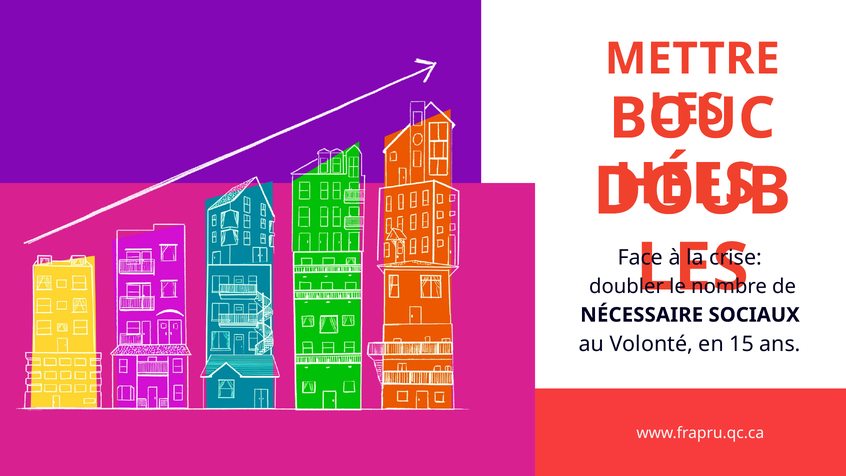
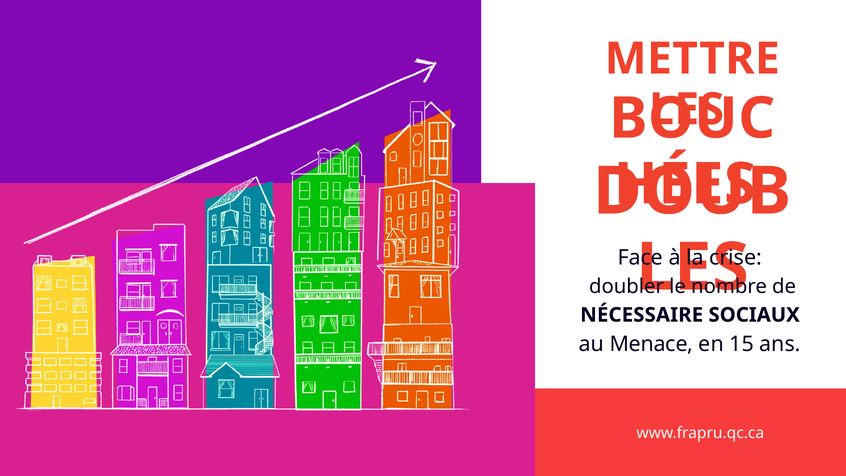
Volonté: Volonté -> Menace (651, 344)
